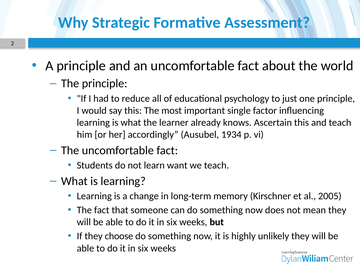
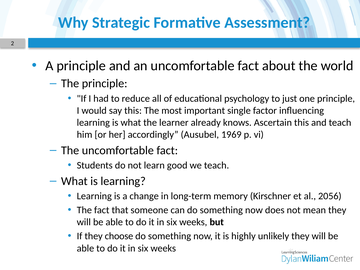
1934: 1934 -> 1969 (231, 135)
want: want -> good (177, 165)
2005: 2005 -> 2056 (330, 196)
